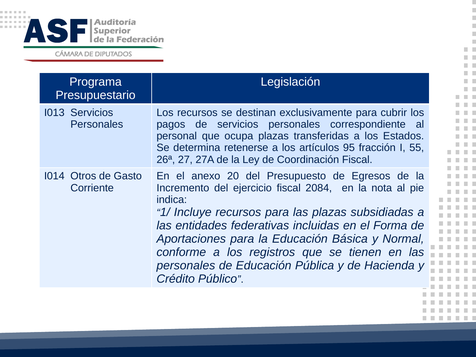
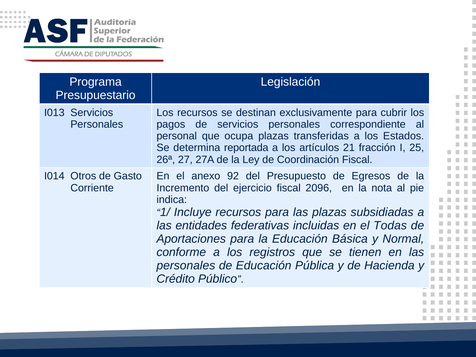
retenerse: retenerse -> reportada (246, 148)
95: 95 -> 21 (349, 148)
55: 55 -> 25 (417, 148)
20: 20 -> 92 (233, 176)
2084: 2084 -> 2096 (319, 188)
Forma: Forma -> Todas (390, 226)
